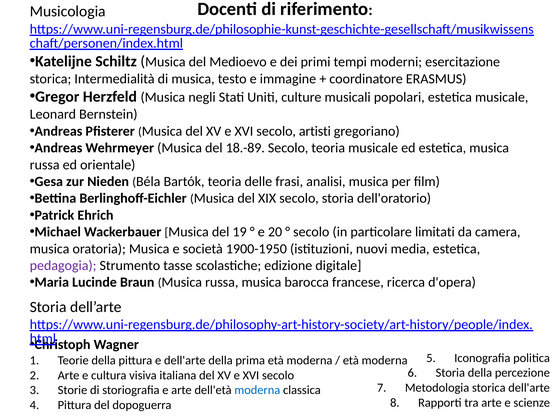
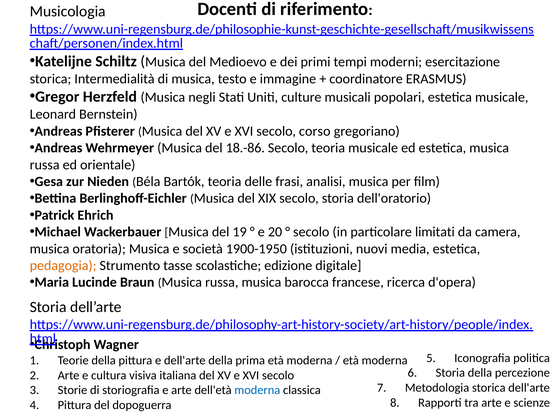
artisti: artisti -> corso (315, 131)
18.-89: 18.-89 -> 18.-86 (245, 148)
pedagogia colour: purple -> orange (63, 266)
